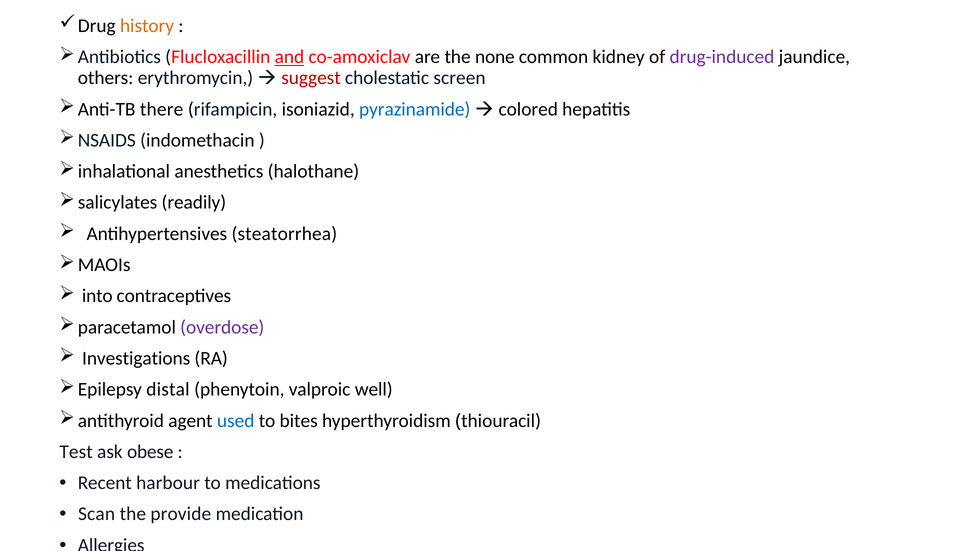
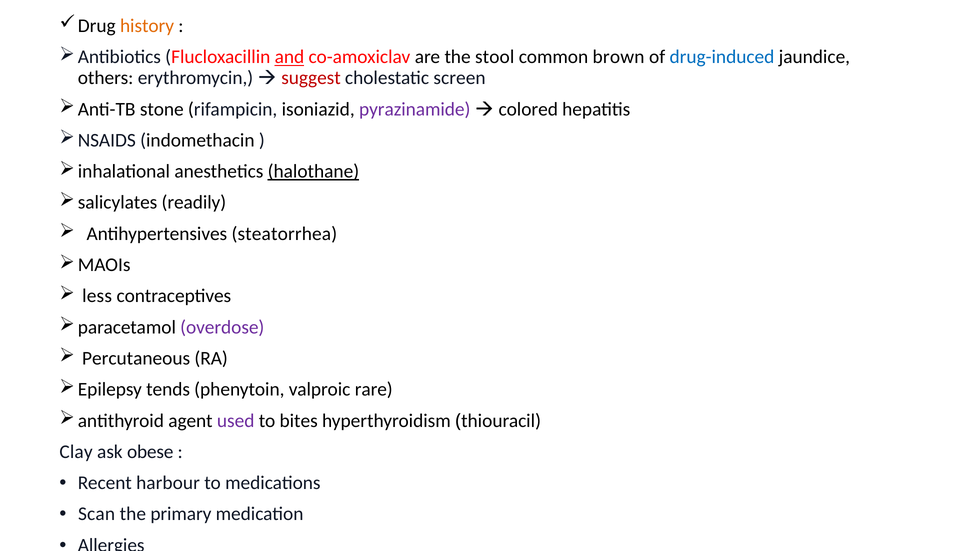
none: none -> stool (495, 57)
kidney: kidney -> brown (619, 57)
drug-induced colour: purple -> blue (722, 57)
there: there -> stone (162, 109)
pyrazinamide colour: blue -> purple (415, 109)
halothane underline: none -> present (313, 171)
into: into -> less (97, 296)
Investigations: Investigations -> Percutaneous (136, 358)
distal: distal -> tends (168, 389)
well: well -> rare (374, 389)
used colour: blue -> purple (236, 420)
Test: Test -> Clay (76, 452)
provide: provide -> primary (181, 514)
